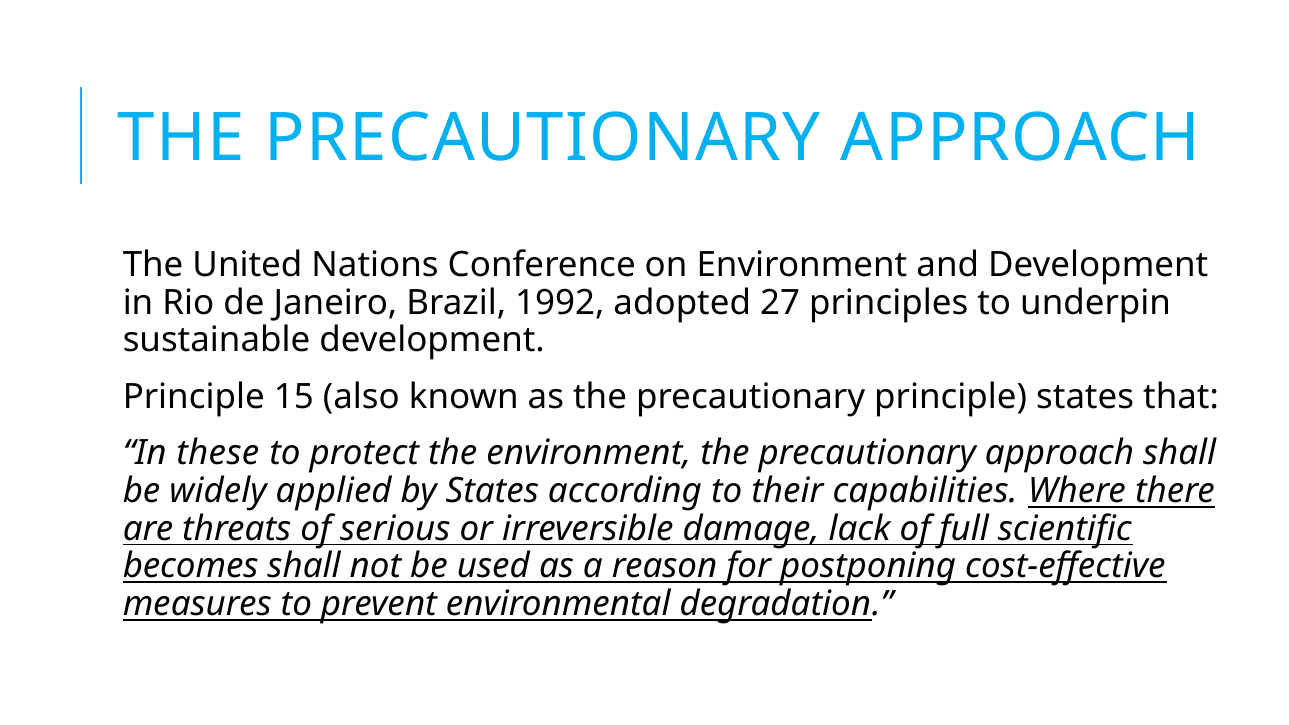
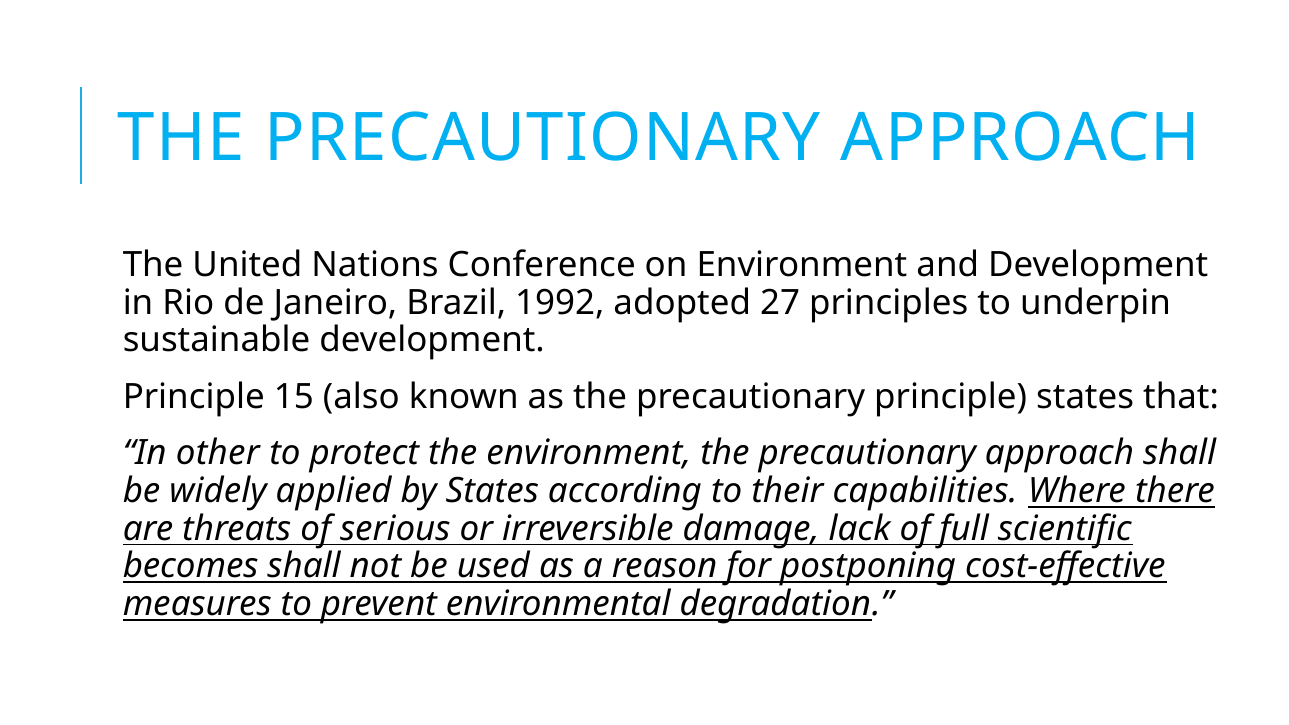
these: these -> other (218, 453)
